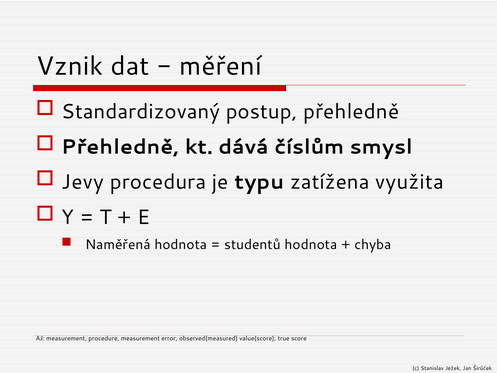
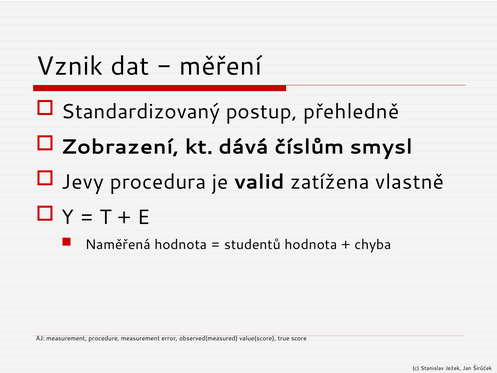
Přehledně: Přehledně -> Zobrazení (120, 147)
typu: typu -> valid (259, 182)
využita: využita -> vlastně (410, 182)
